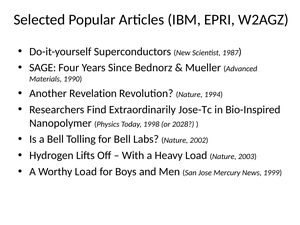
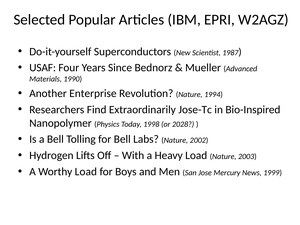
SAGE: SAGE -> USAF (43, 68)
Revelation: Revelation -> Enterprise (93, 93)
